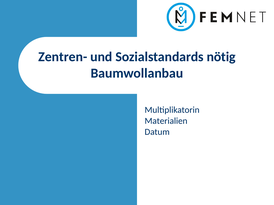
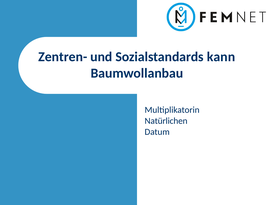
nötig: nötig -> kann (221, 57)
Materialien: Materialien -> Natürlichen (166, 121)
